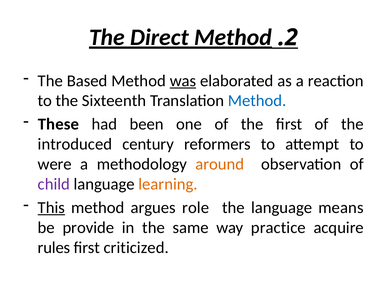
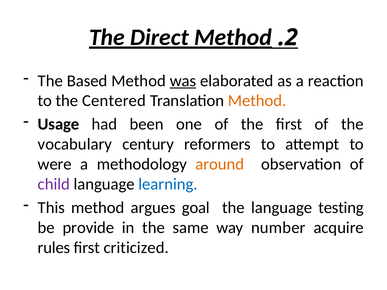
Sixteenth: Sixteenth -> Centered (114, 101)
Method colour: blue -> orange (257, 101)
These: These -> Usage (59, 124)
introduced: introduced -> vocabulary (75, 144)
learning colour: orange -> blue (168, 184)
This underline: present -> none (51, 208)
role: role -> goal (196, 208)
means: means -> testing (341, 208)
practice: practice -> number (278, 228)
